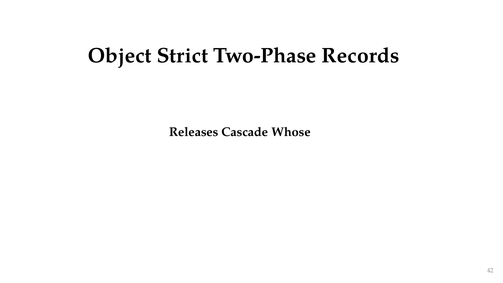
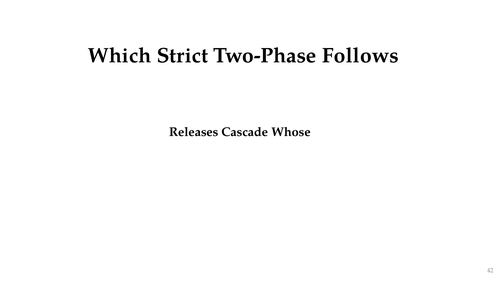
Object: Object -> Which (120, 56)
Records: Records -> Follows (361, 56)
